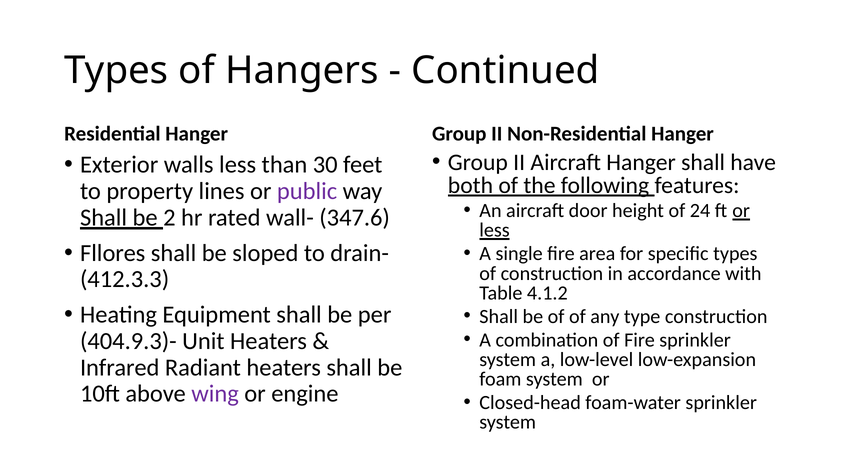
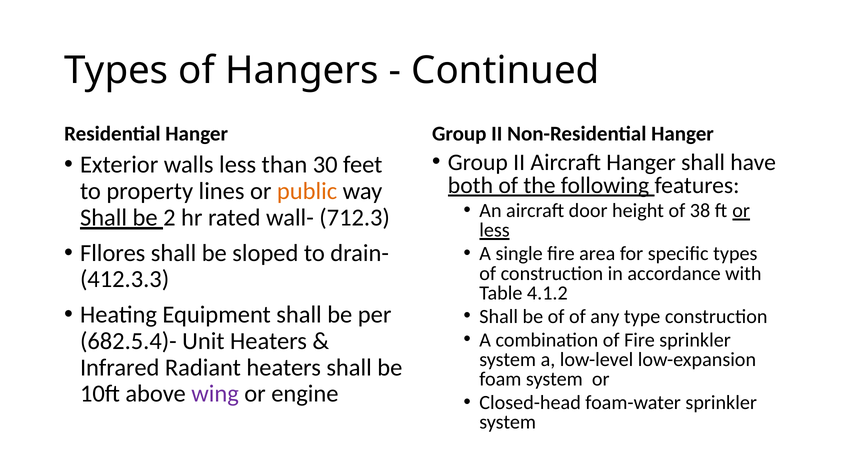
public colour: purple -> orange (307, 191)
24: 24 -> 38 (700, 211)
347.6: 347.6 -> 712.3 (355, 218)
404.9.3)-: 404.9.3)- -> 682.5.4)- (128, 341)
